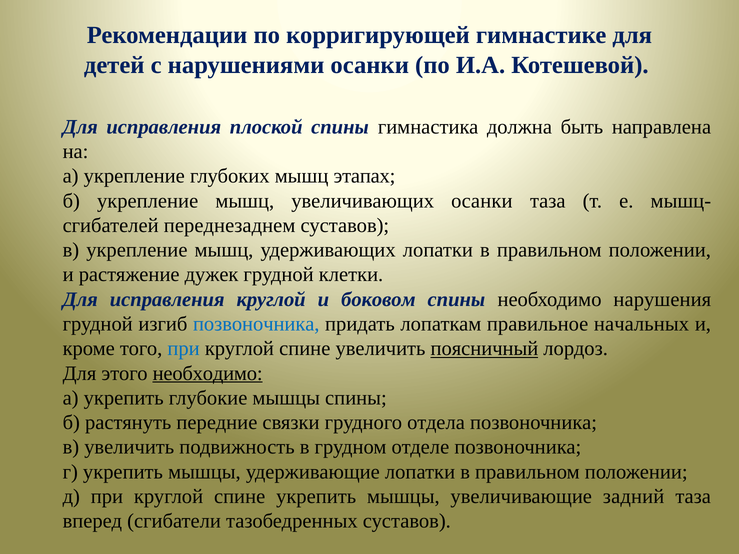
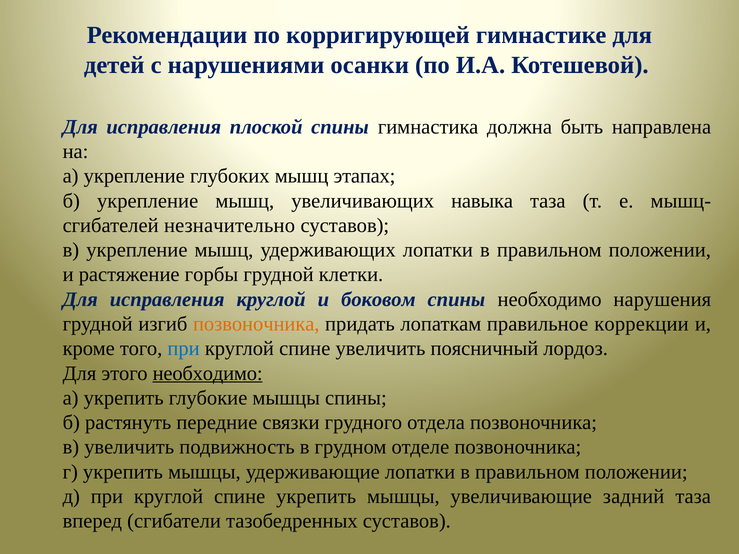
увеличивающих осанки: осанки -> навыка (482, 201)
переднезаднем: переднезаднем -> незначительно (230, 226)
дужек: дужек -> горбы (211, 275)
позвоночника colour: blue -> orange (256, 324)
начальных: начальных -> коррекции (641, 324)
поясничный underline: present -> none (484, 349)
